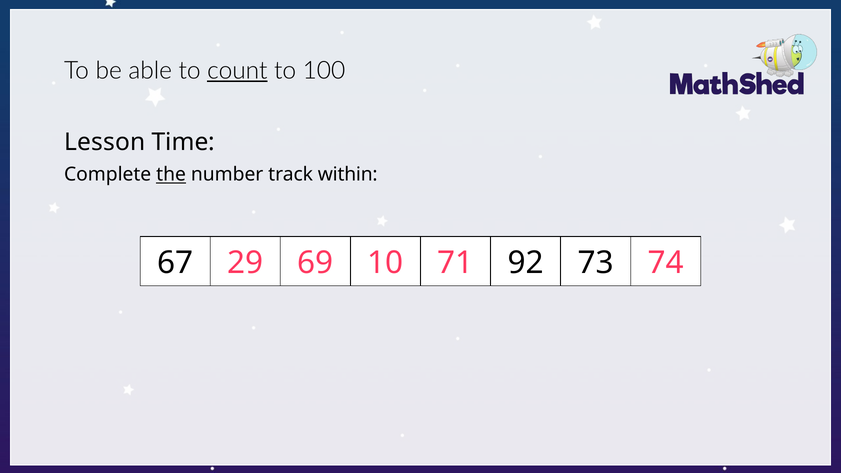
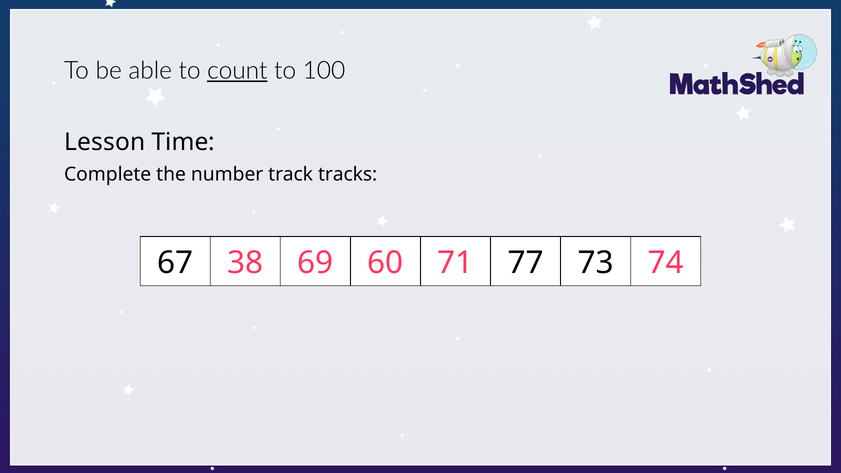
the underline: present -> none (171, 175)
within: within -> tracks (348, 175)
29: 29 -> 38 (245, 263)
10: 10 -> 60 (385, 263)
92: 92 -> 77 (526, 263)
